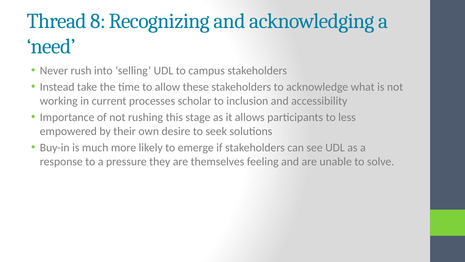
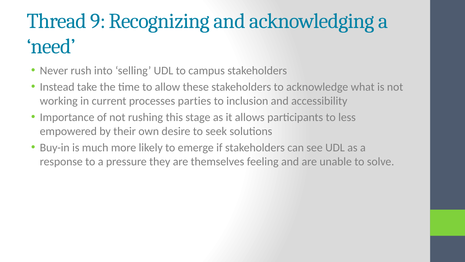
8: 8 -> 9 (98, 21)
scholar: scholar -> parties (194, 101)
